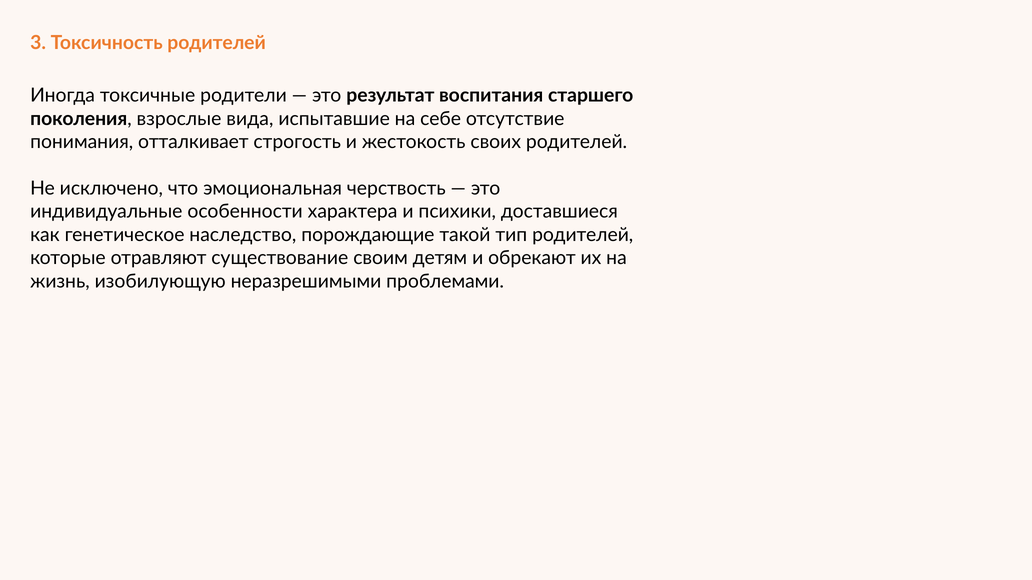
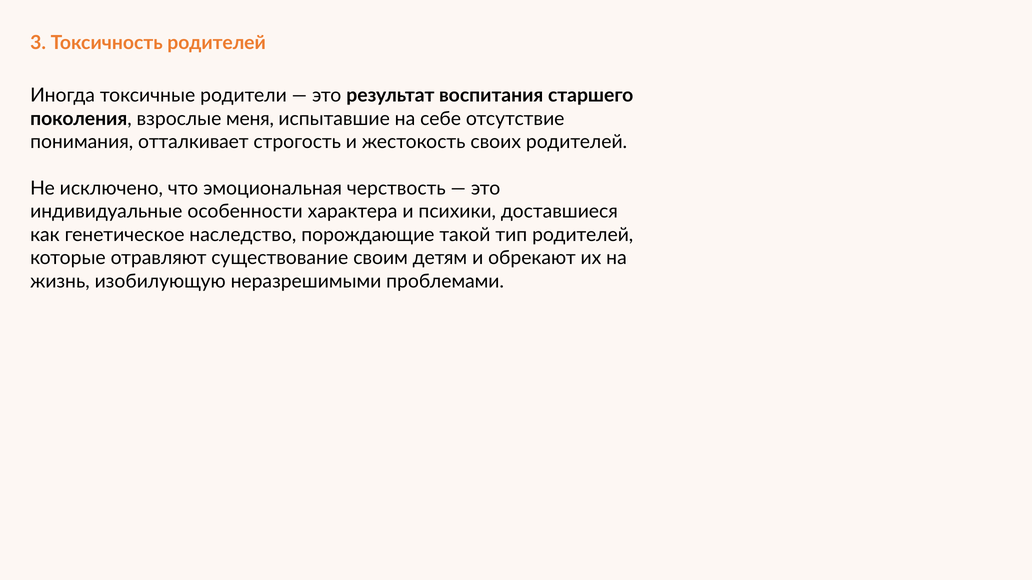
вида: вида -> меня (250, 119)
